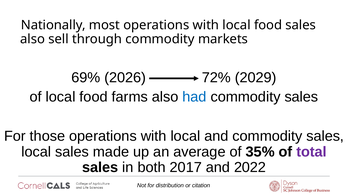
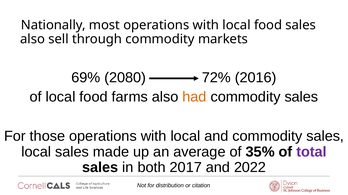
2026: 2026 -> 2080 (125, 78)
2029: 2029 -> 2016 (256, 78)
had colour: blue -> orange (194, 97)
